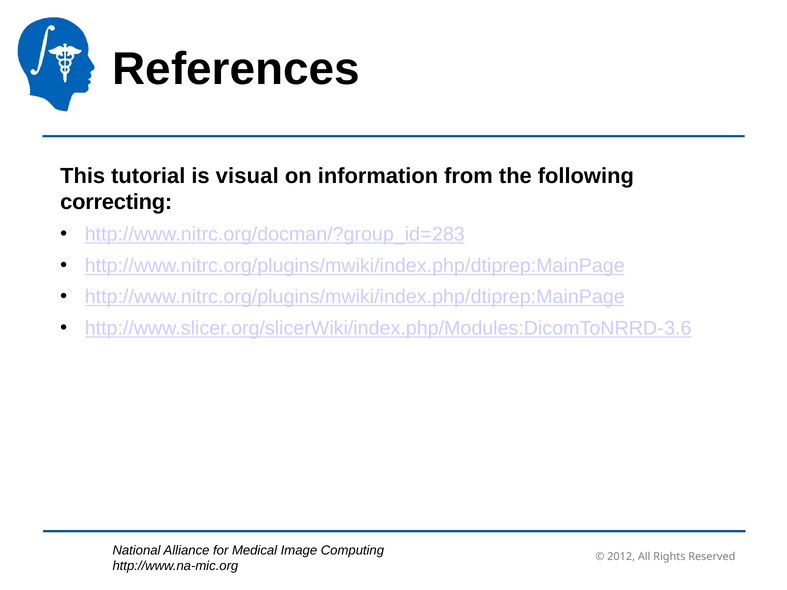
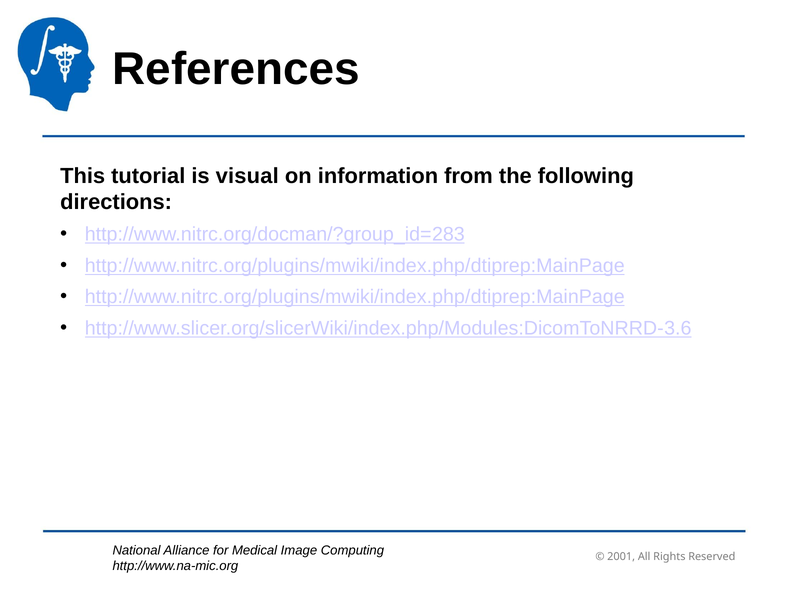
correcting: correcting -> directions (116, 202)
2012: 2012 -> 2001 (621, 557)
